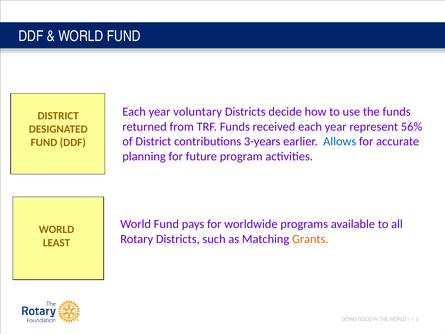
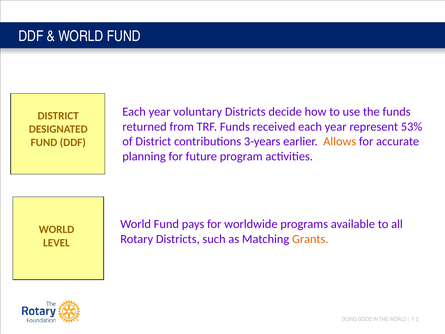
56%: 56% -> 53% (412, 127)
Allows colour: blue -> orange (340, 141)
LEAST: LEAST -> LEVEL (56, 243)
